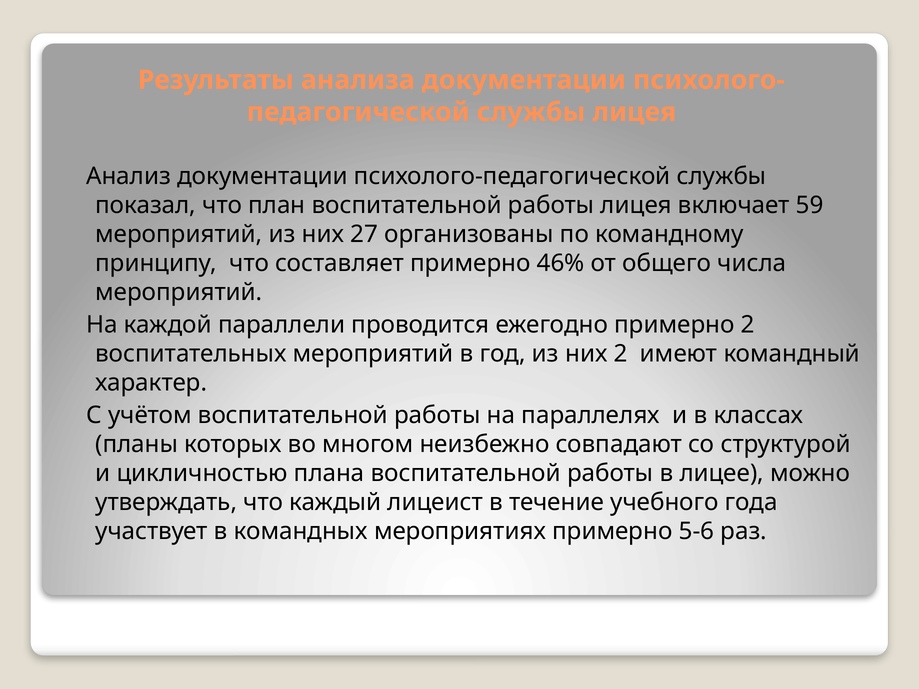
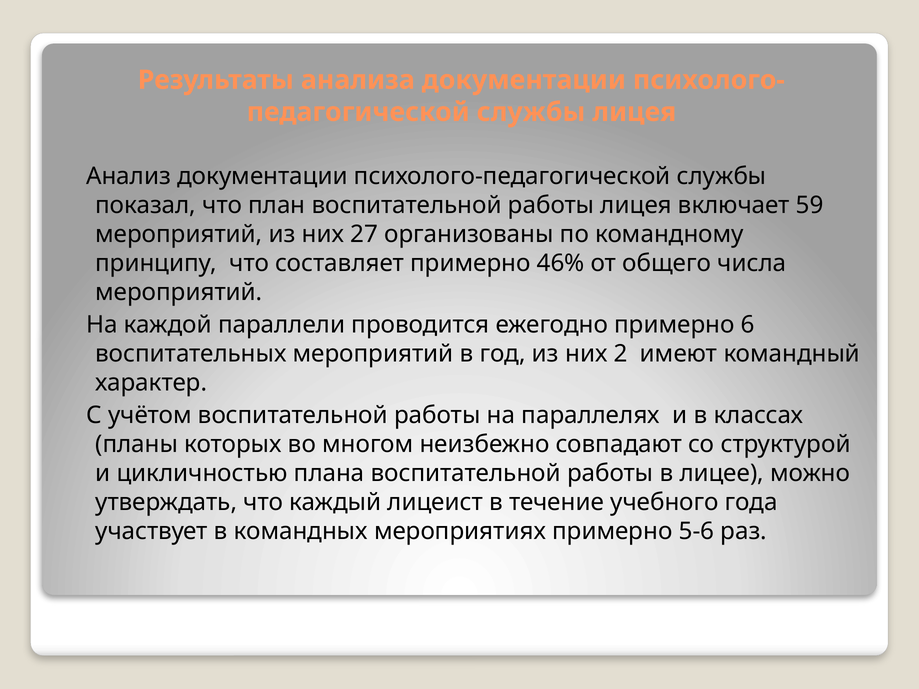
примерно 2: 2 -> 6 (748, 325)
